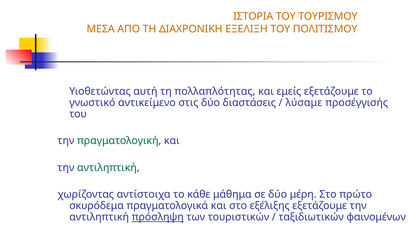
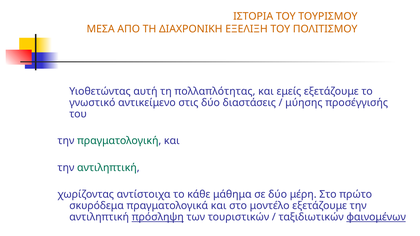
λύσαμε: λύσαμε -> μύησης (304, 103)
εξέλιξης: εξέλιξης -> μοντέλο (270, 206)
φαινομένων underline: none -> present (376, 217)
